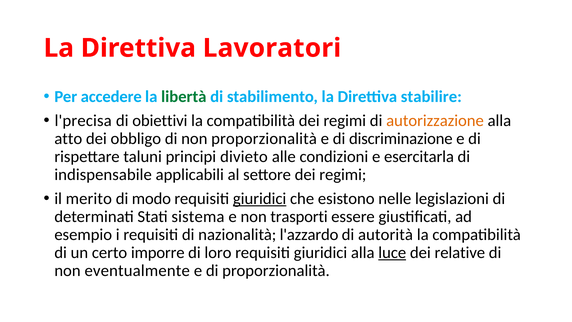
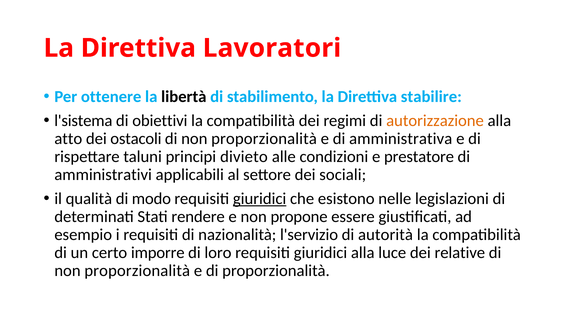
accedere: accedere -> ottenere (111, 97)
libertà colour: green -> black (184, 97)
l'precisa: l'precisa -> l'sistema (83, 121)
obbligo: obbligo -> ostacoli (136, 139)
discriminazione: discriminazione -> amministrativa (401, 139)
esercitarla: esercitarla -> prestatore (419, 157)
indispensabile: indispensabile -> amministrativi (103, 175)
settore dei regimi: regimi -> sociali (343, 175)
merito: merito -> qualità (89, 199)
sistema: sistema -> rendere (198, 217)
trasporti: trasporti -> propone (299, 217)
l'azzardo: l'azzardo -> l'servizio (309, 235)
luce underline: present -> none (392, 252)
eventualmente: eventualmente -> proporzionalità (137, 270)
